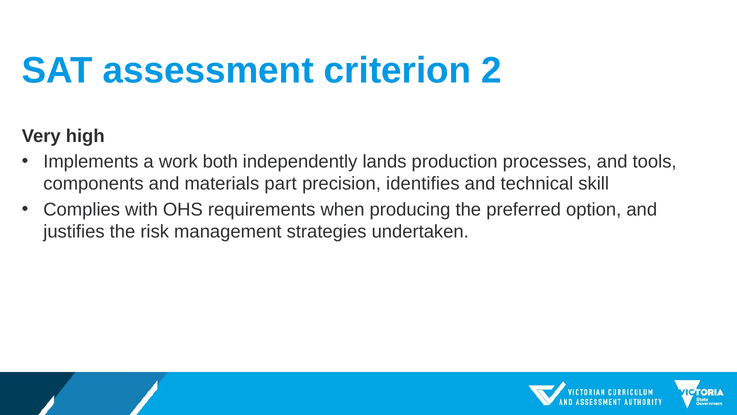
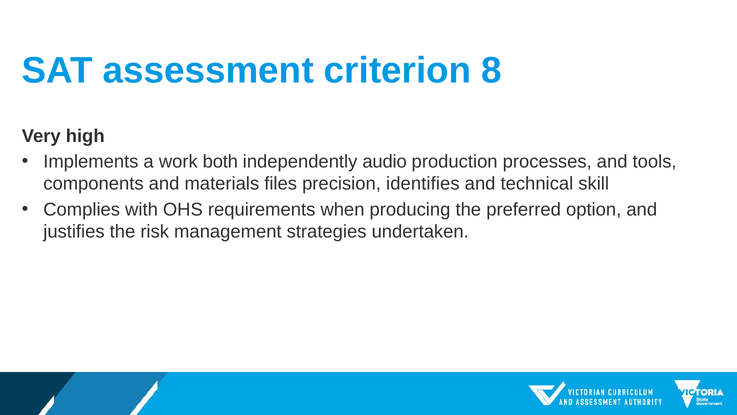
2: 2 -> 8 (492, 70)
lands: lands -> audio (385, 162)
part: part -> files (281, 184)
